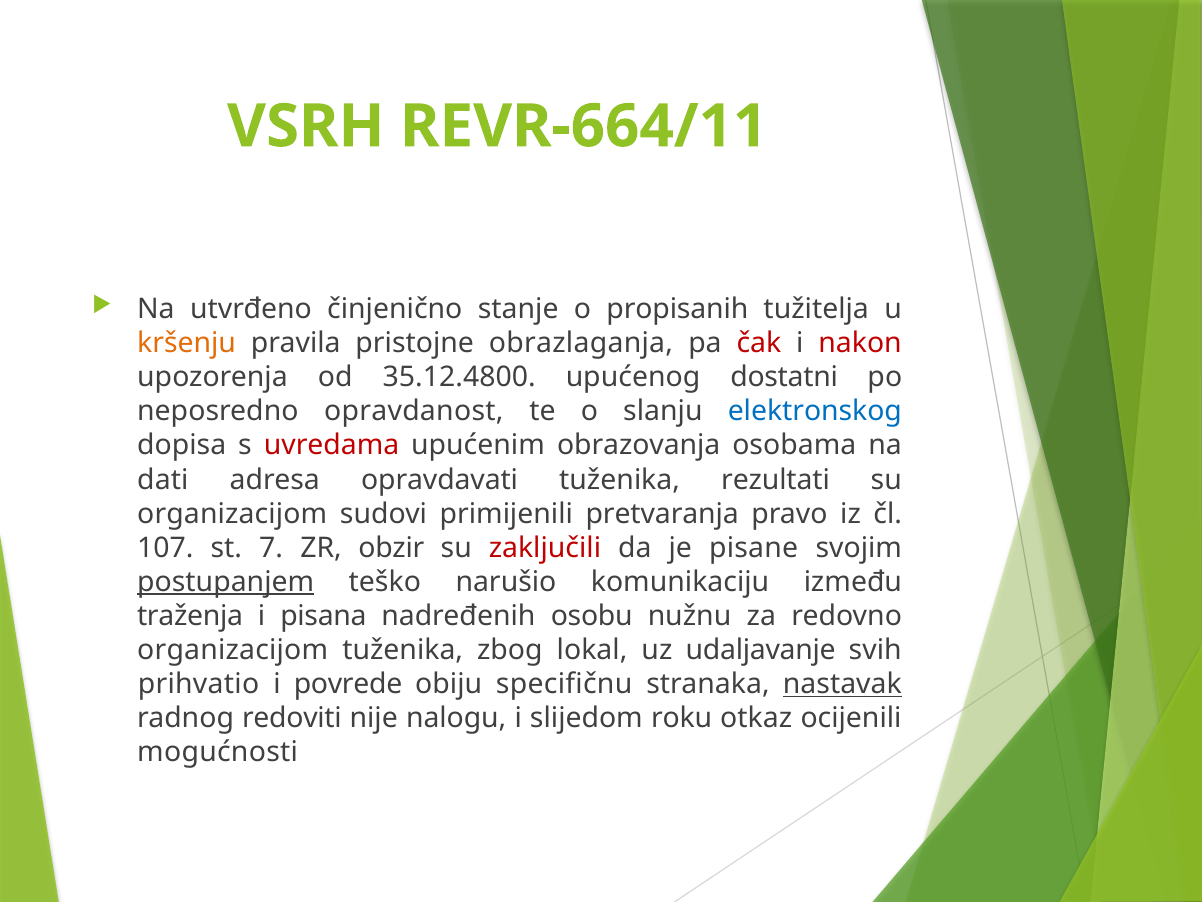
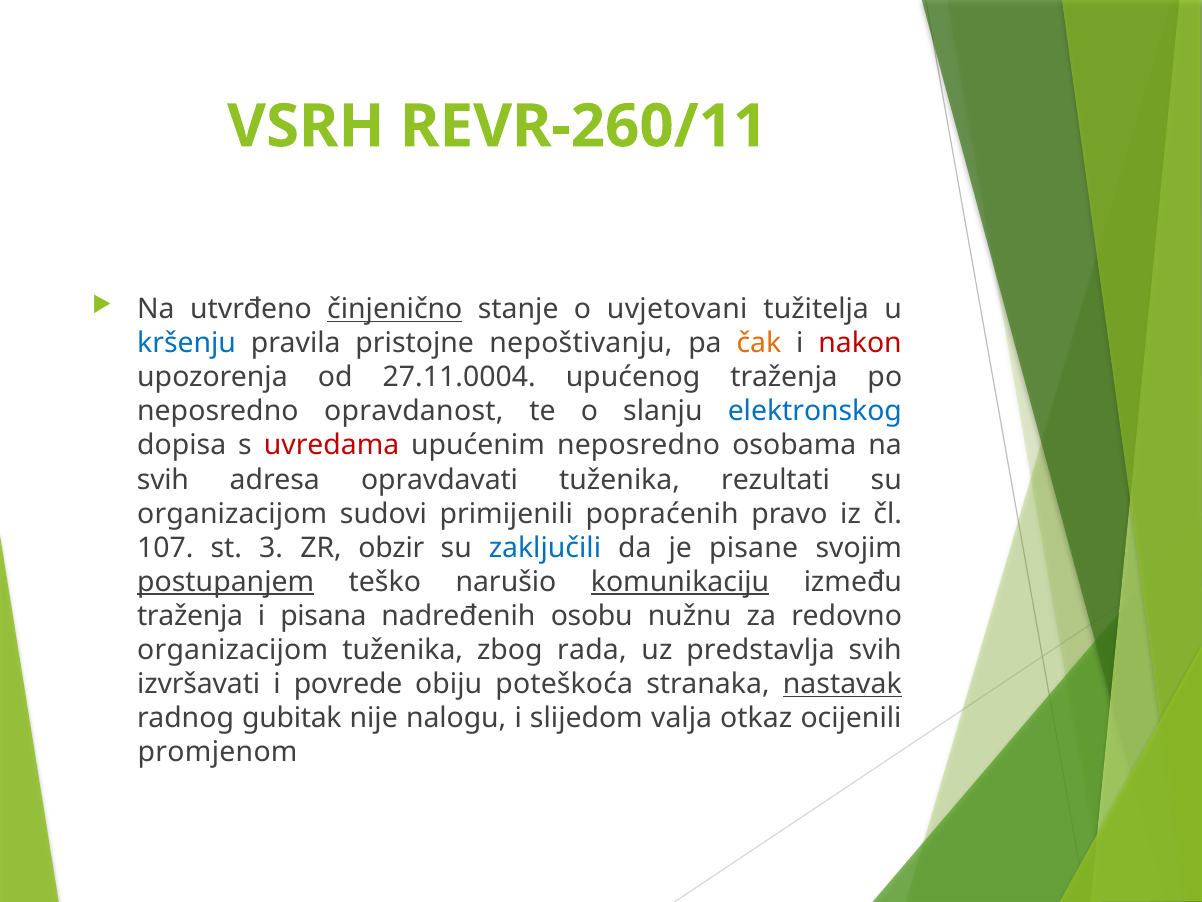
REVR-664/11: REVR-664/11 -> REVR-260/11 (584, 126)
činjenično underline: none -> present (395, 309)
propisanih: propisanih -> uvjetovani (677, 309)
kršenju colour: orange -> blue (187, 343)
obrazlaganja: obrazlaganja -> nepoštivanju (581, 343)
čak colour: red -> orange (759, 343)
35.12.4800: 35.12.4800 -> 27.11.0004 (459, 377)
upućenog dostatni: dostatni -> traženja (784, 377)
upućenim obrazovanja: obrazovanja -> neposredno (639, 445)
dati: dati -> svih (163, 479)
pretvaranja: pretvaranja -> popraćenih (662, 514)
7: 7 -> 3 (271, 548)
zaključili colour: red -> blue (545, 548)
komunikaciju underline: none -> present (680, 582)
lokal: lokal -> rada (592, 650)
udaljavanje: udaljavanje -> predstavlja (760, 650)
prihvatio: prihvatio -> izvršavati (199, 684)
specifičnu: specifičnu -> poteškoća (564, 684)
redoviti: redoviti -> gubitak (292, 718)
roku: roku -> valja (682, 718)
mogućnosti: mogućnosti -> promjenom (218, 752)
